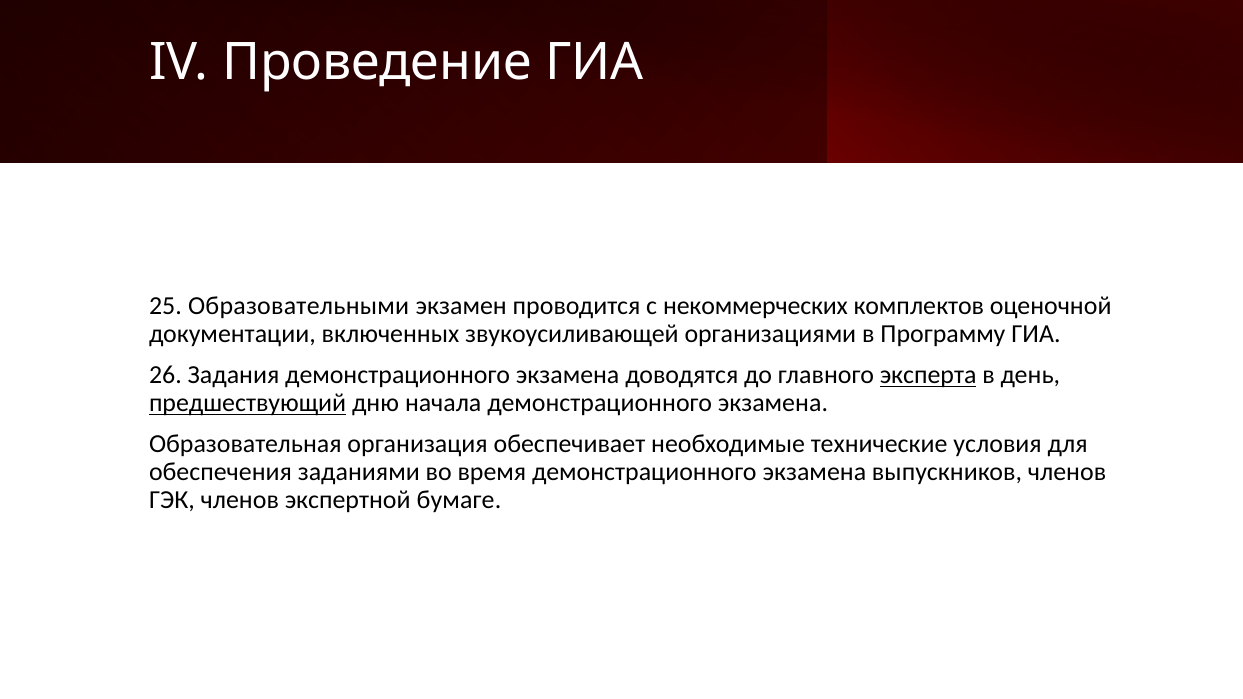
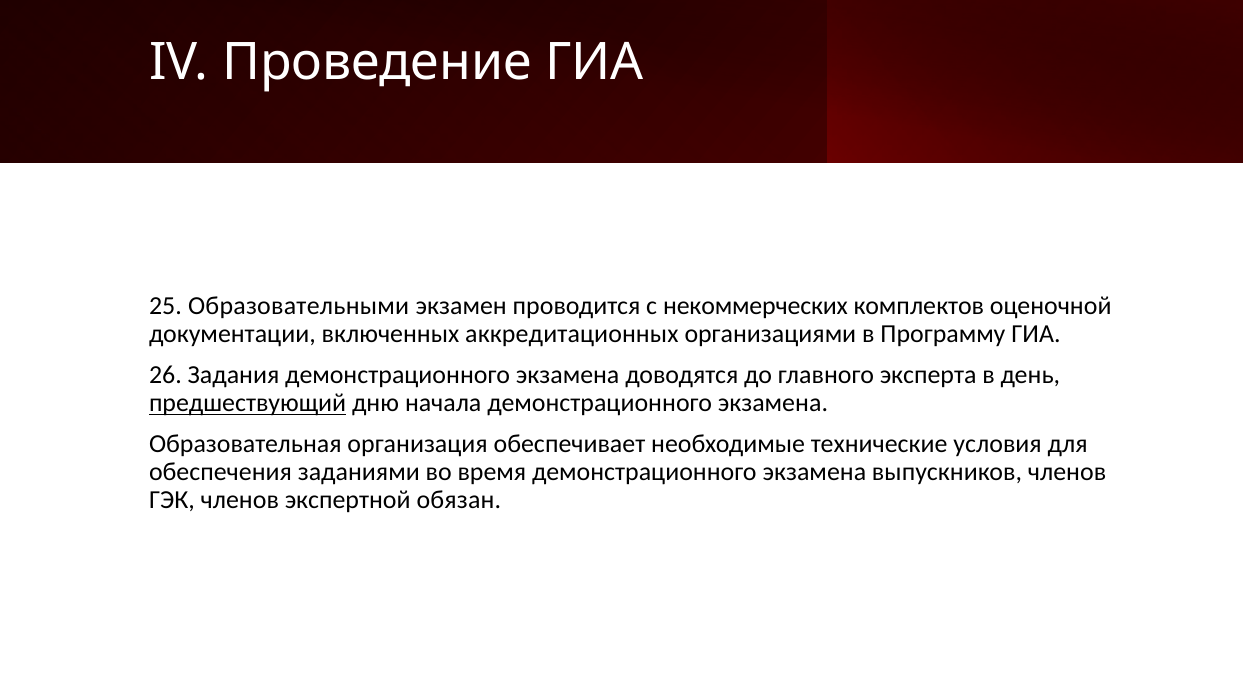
звукоусиливающей: звукоусиливающей -> аккредитационных (572, 335)
эксперта underline: present -> none (928, 375)
бумаге: бумаге -> обязан (459, 500)
